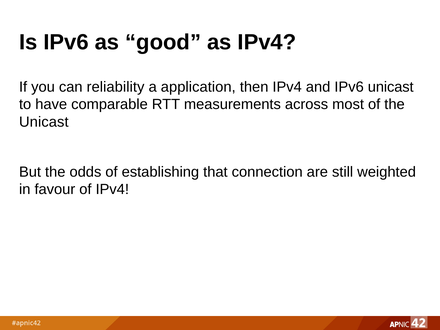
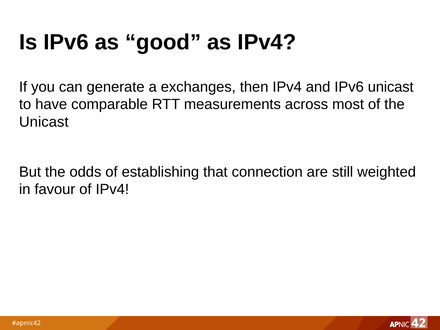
reliability: reliability -> generate (116, 87)
application: application -> exchanges (198, 87)
